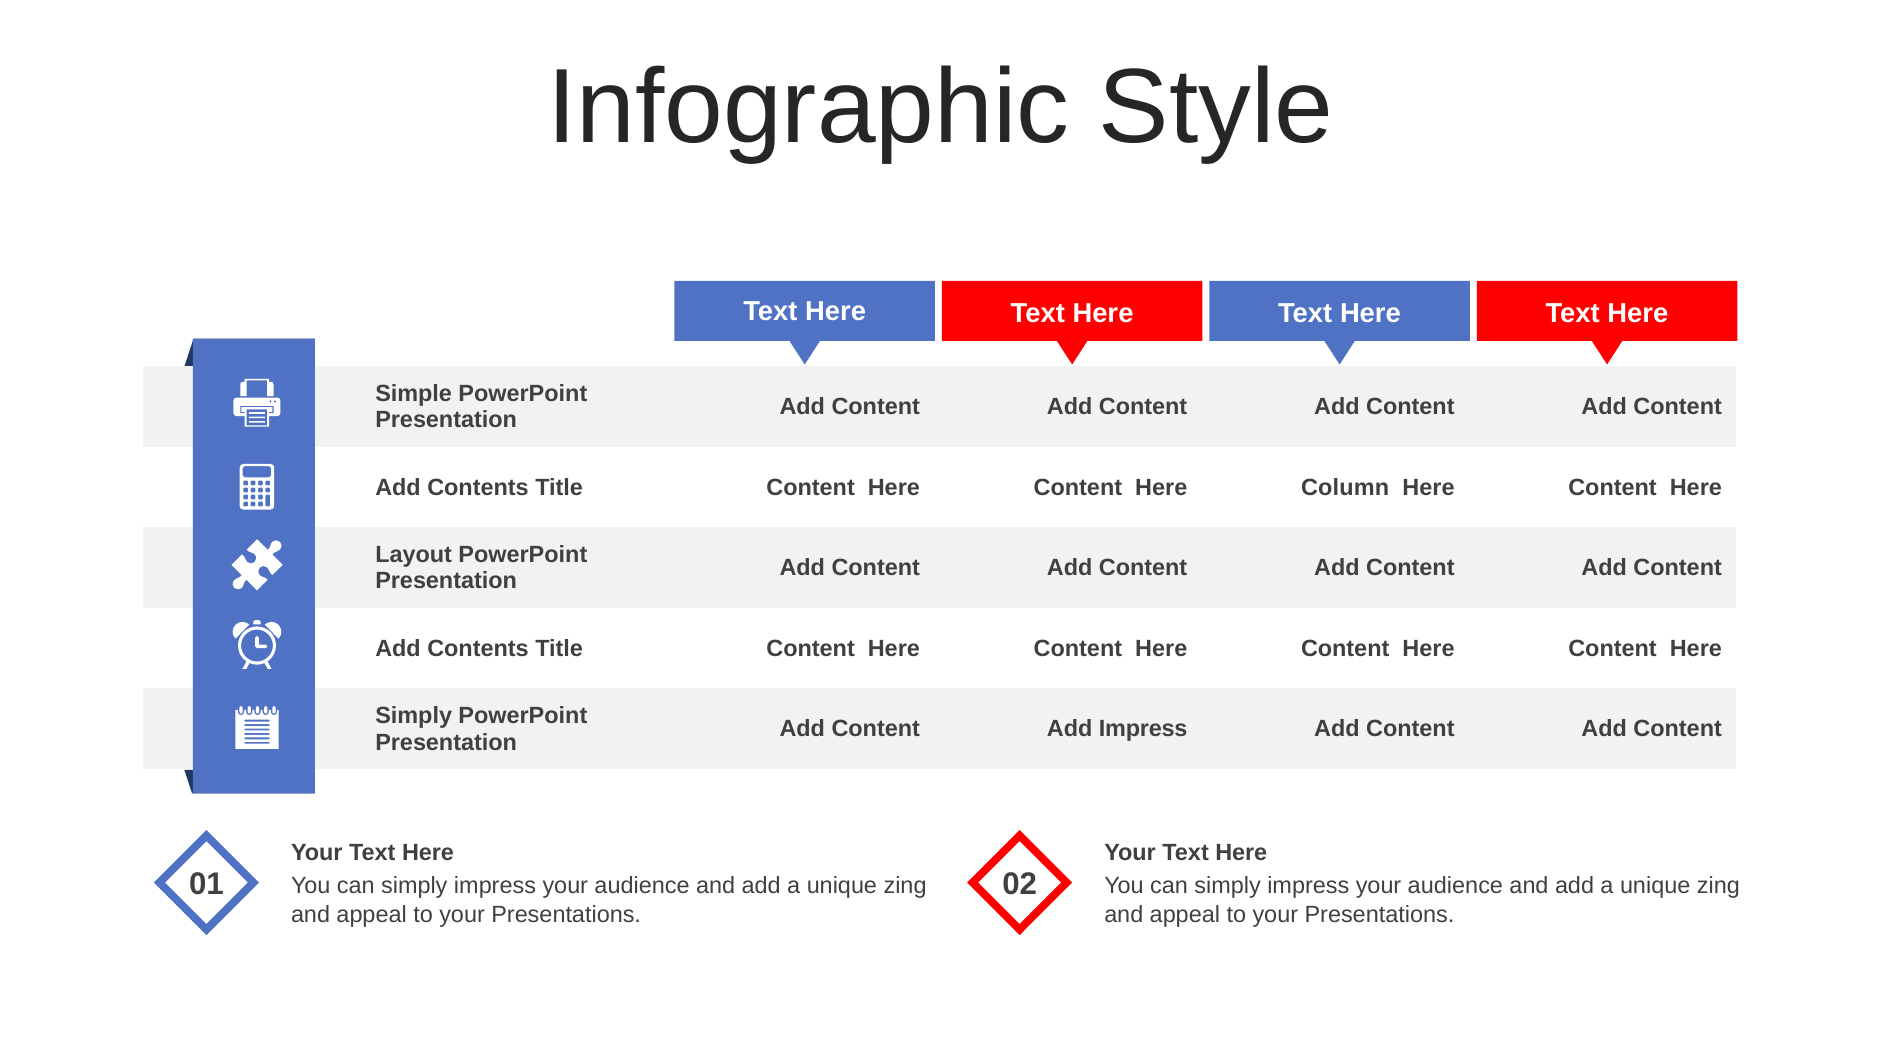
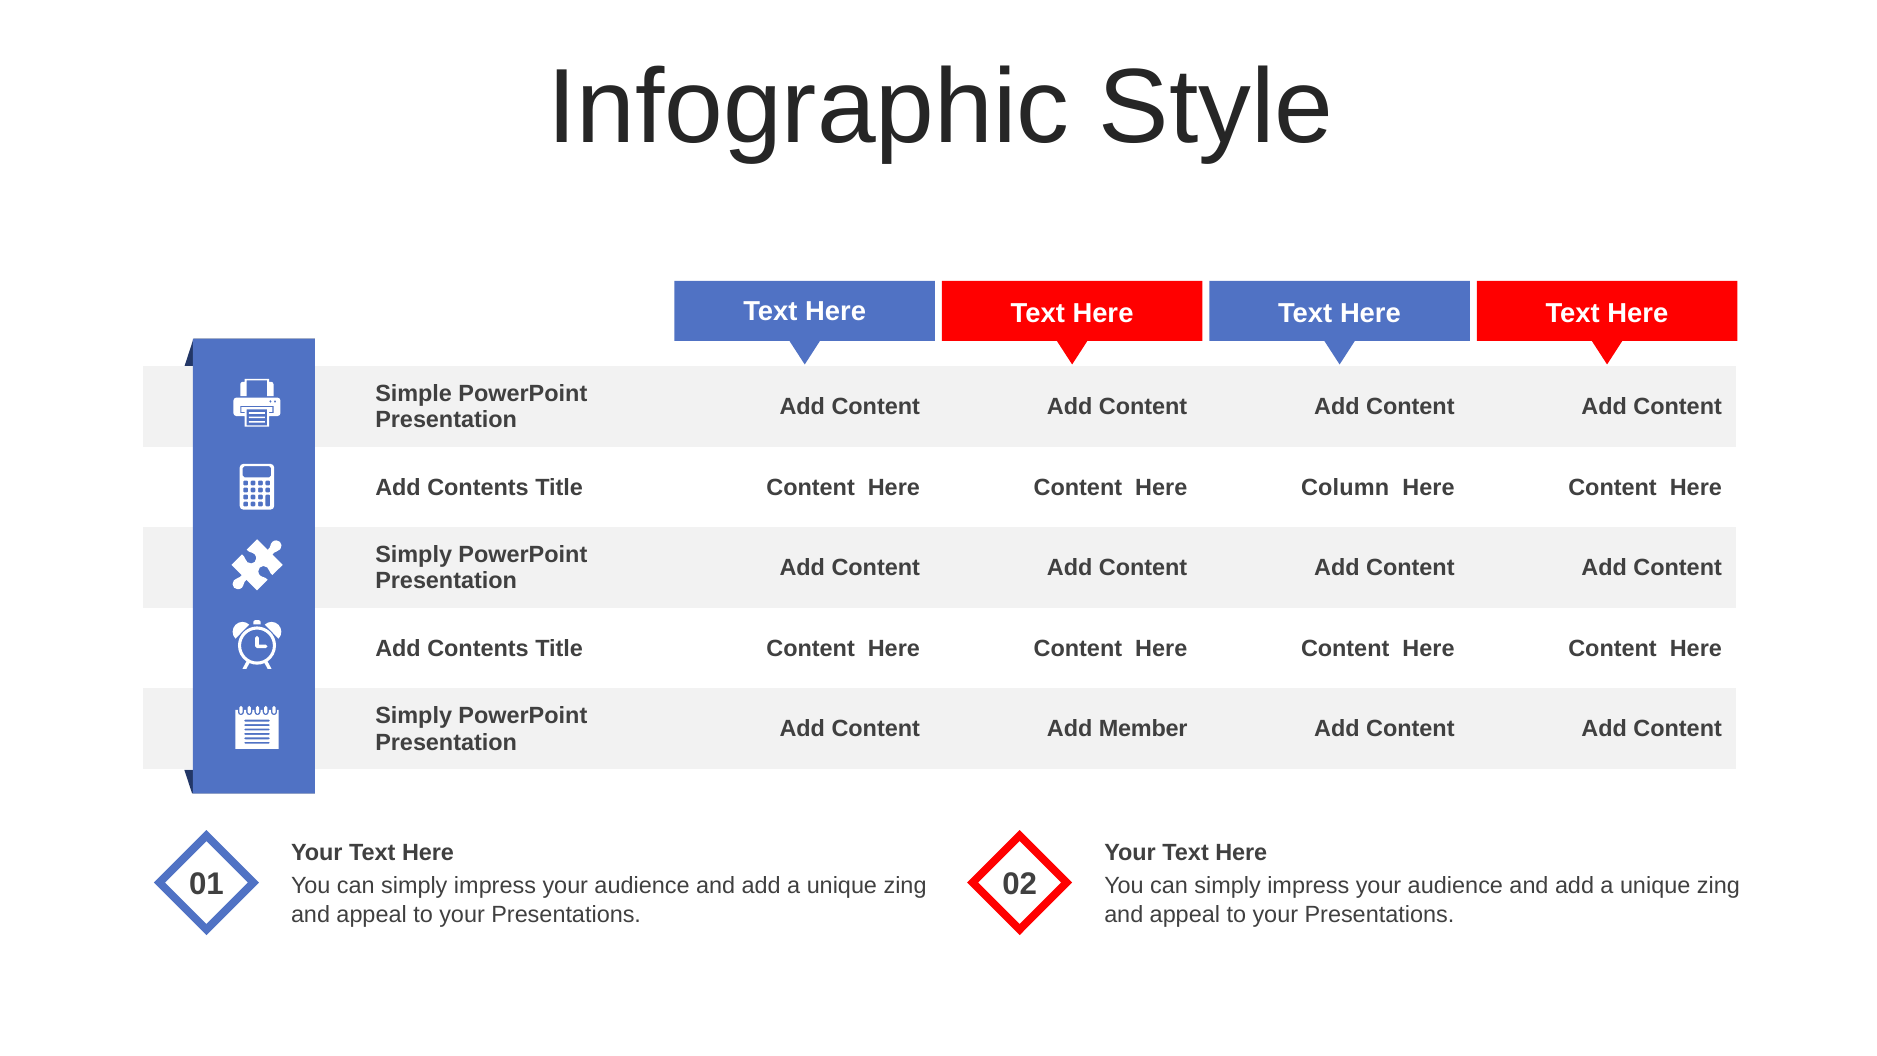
Layout: Layout -> Simply (414, 555)
Add Impress: Impress -> Member (1143, 729)
